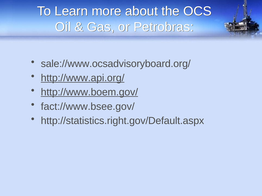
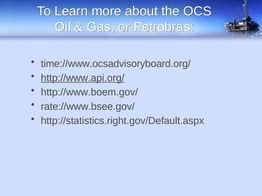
sale://www.ocsadvisoryboard.org/: sale://www.ocsadvisoryboard.org/ -> time://www.ocsadvisoryboard.org/ (116, 64)
http://www.boem.gov/ underline: present -> none (89, 92)
fact://www.bsee.gov/: fact://www.bsee.gov/ -> rate://www.bsee.gov/ (88, 107)
